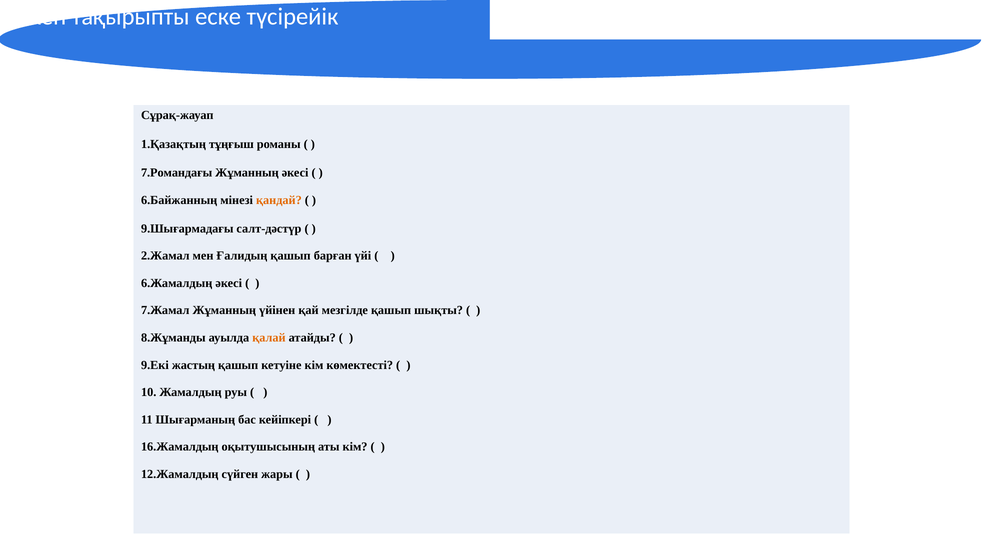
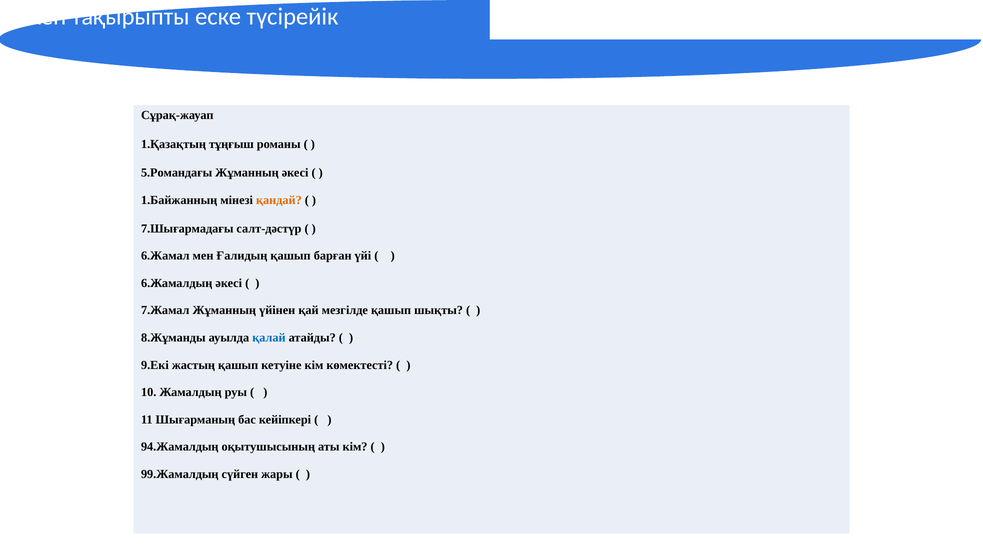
7.Романдағы: 7.Романдағы -> 5.Романдағы (177, 173)
6.Байжанның: 6.Байжанның -> 1.Байжанның (179, 200)
9.Шығармадағы: 9.Шығармадағы -> 7.Шығармадағы (187, 229)
2.Жамал: 2.Жамал -> 6.Жамал (165, 256)
қалай colour: orange -> blue (269, 338)
16.Жамалдың: 16.Жамалдың -> 94.Жамалдың (180, 447)
12.Жамалдың: 12.Жамалдың -> 99.Жамалдың (180, 474)
